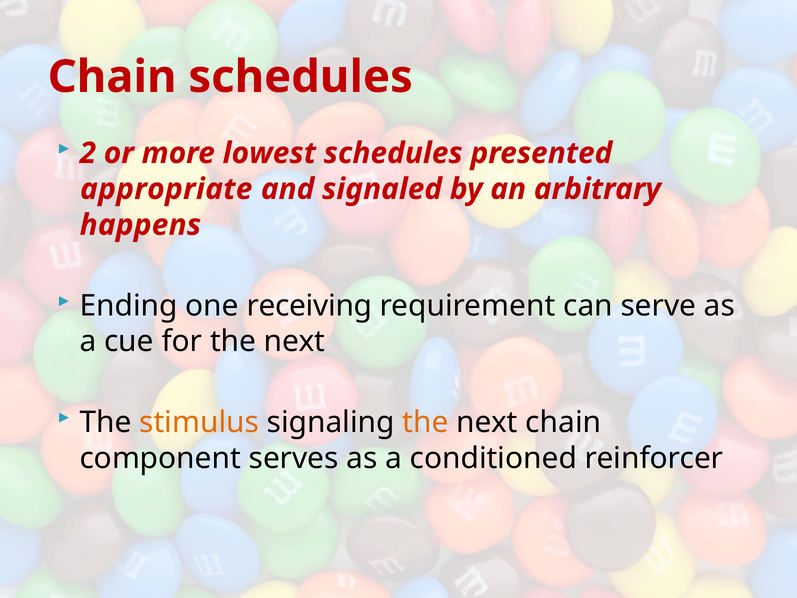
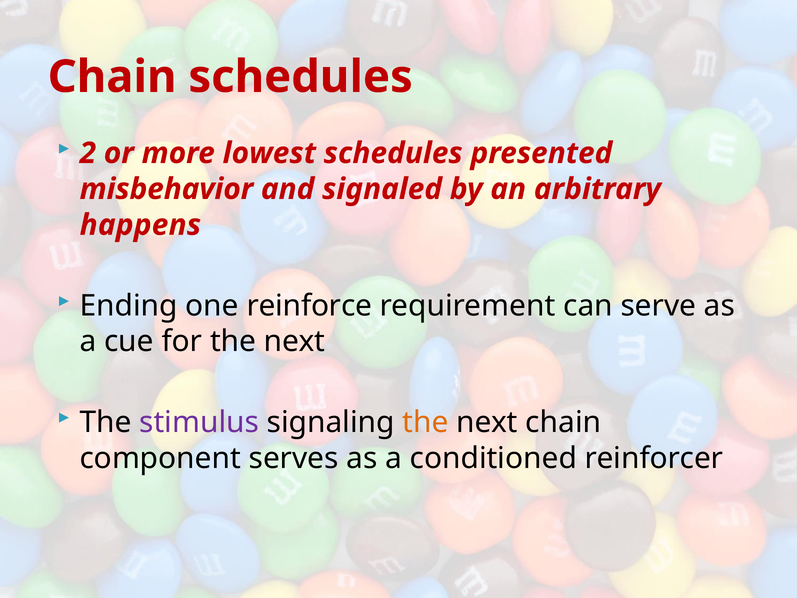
appropriate: appropriate -> misbehavior (166, 189)
receiving: receiving -> reinforce (309, 306)
stimulus colour: orange -> purple (199, 422)
